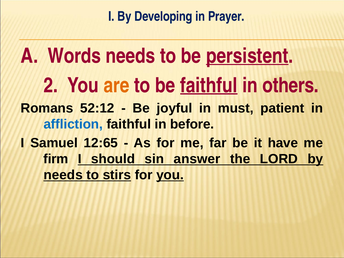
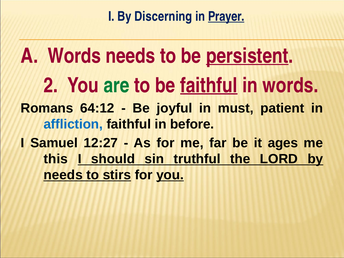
Developing: Developing -> Discerning (163, 16)
Prayer underline: none -> present (226, 16)
are colour: orange -> green (116, 85)
in others: others -> words (290, 85)
52:12: 52:12 -> 64:12 (97, 108)
12:65: 12:65 -> 12:27 (101, 143)
have: have -> ages (283, 143)
firm: firm -> this (56, 159)
answer: answer -> truthful (197, 159)
